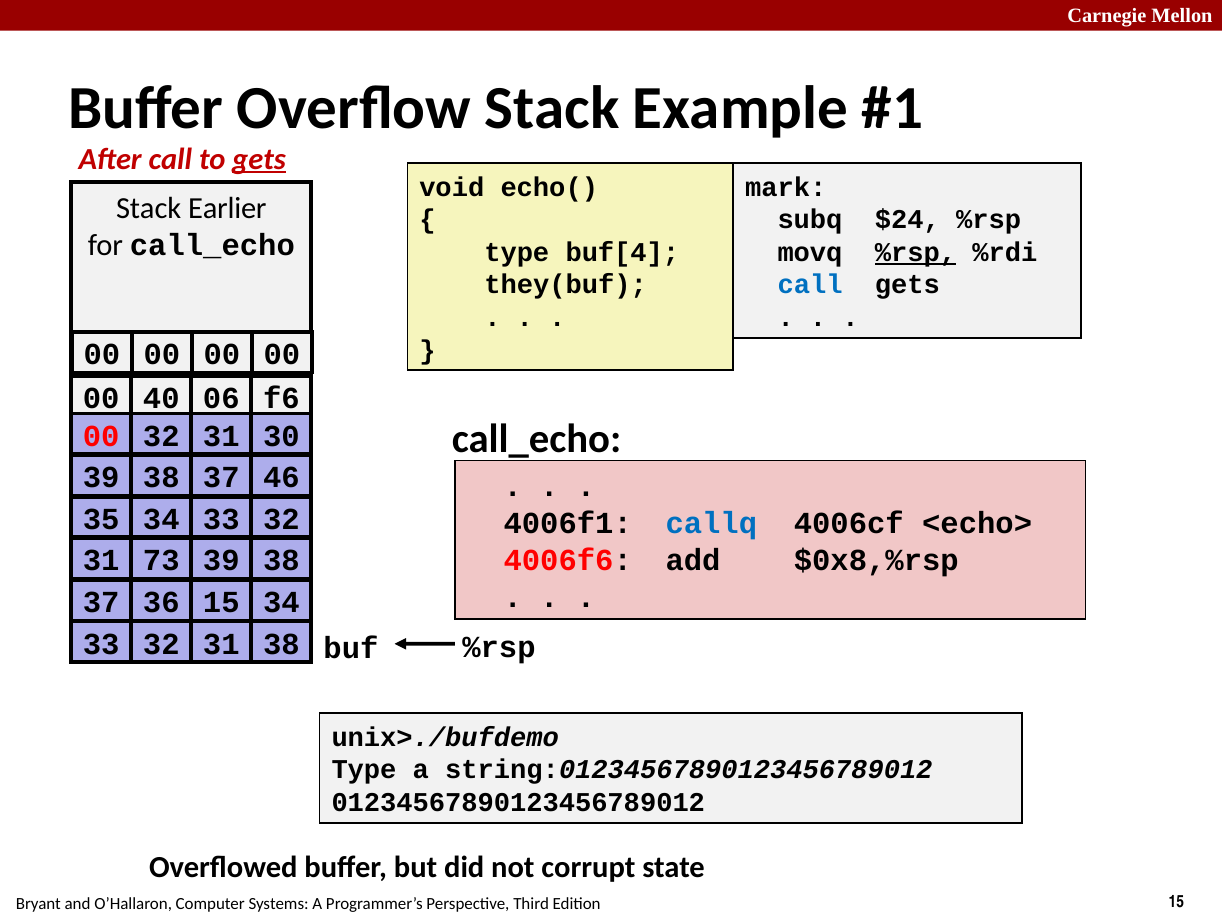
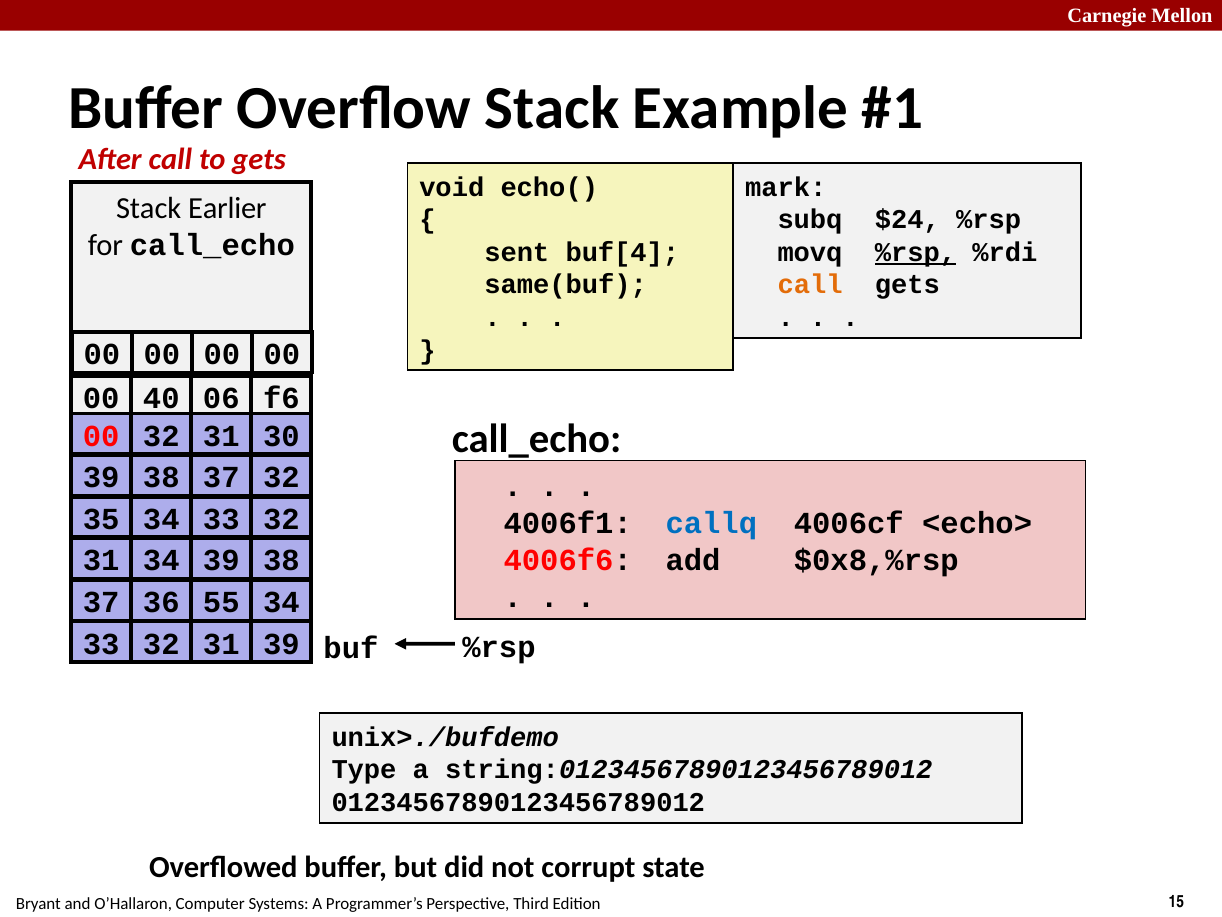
gets underline: present -> none (259, 159)
type: type -> sent (517, 252)
they(buf: they(buf -> same(buf (566, 285)
call colour: blue -> orange (810, 285)
37 46: 46 -> 32 (281, 477)
31 73: 73 -> 34 (161, 561)
36 15: 15 -> 55 (221, 602)
31 38: 38 -> 39 (281, 644)
